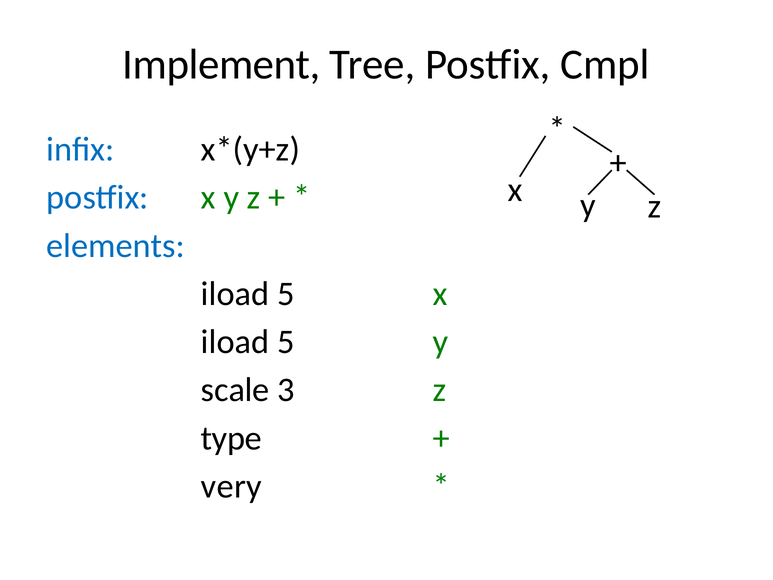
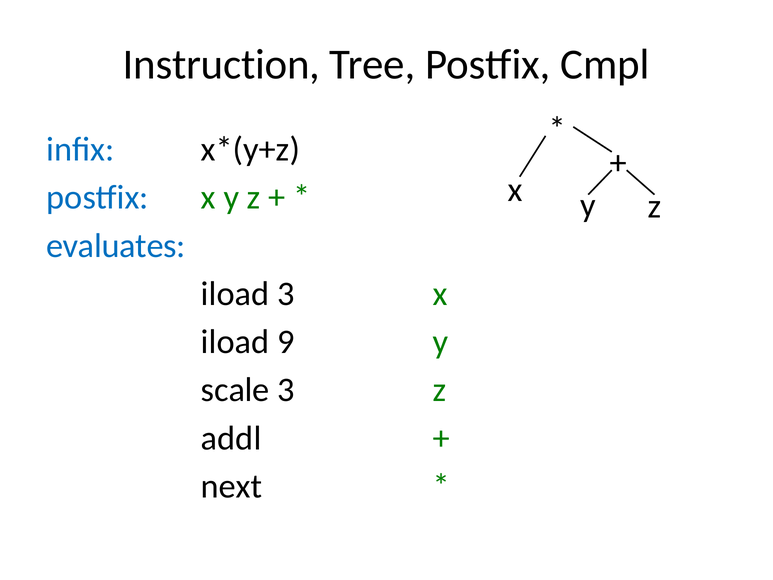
Implement: Implement -> Instruction (221, 64)
elements: elements -> evaluates (116, 246)
5: 5 -> 3 (286, 294)
5: 5 -> 9 (286, 342)
type: type -> addl (231, 438)
very: very -> next (232, 486)
